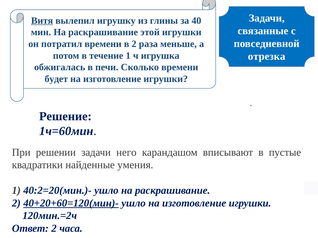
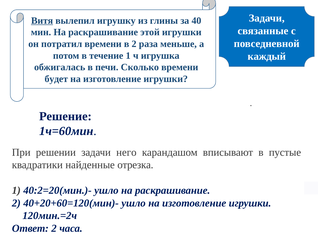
отрезка: отрезка -> каждый (267, 56)
умения: умения -> отрезка (135, 165)
40+20+60=120(мин)- underline: present -> none (71, 203)
